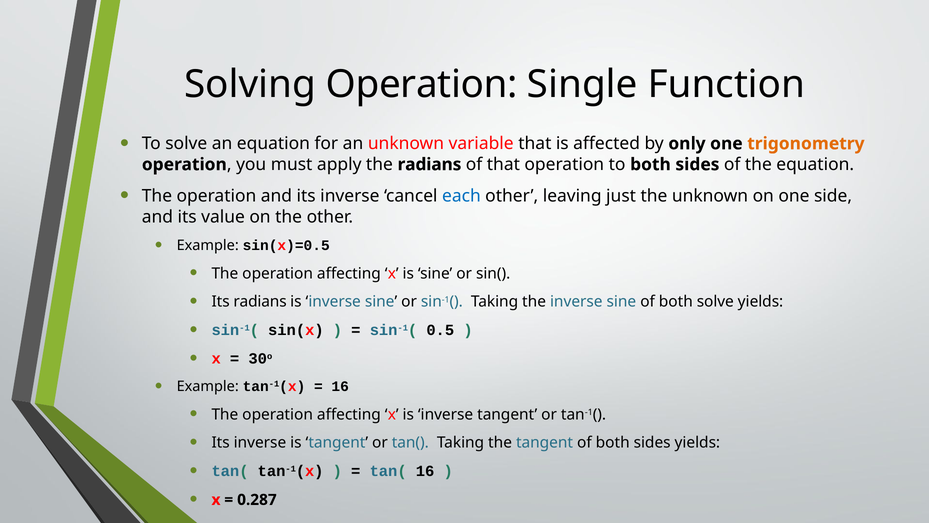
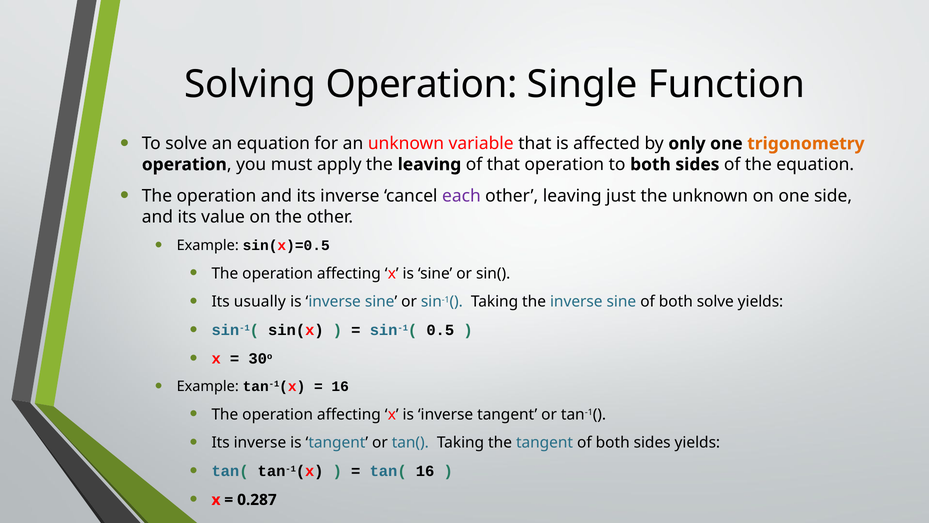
the radians: radians -> leaving (429, 164)
each colour: blue -> purple (461, 196)
Its radians: radians -> usually (260, 302)
